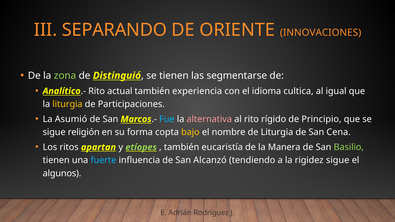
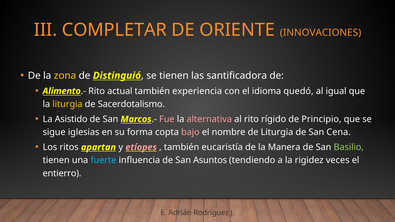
SEPARANDO: SEPARANDO -> COMPLETAR (114, 30)
zona colour: light green -> yellow (65, 76)
segmentarse: segmentarse -> santificadora (237, 76)
Analítico: Analítico -> Alimento (62, 91)
cultica: cultica -> quedó (298, 91)
Participaciones: Participaciones -> Sacerdotalismo (131, 104)
Asumió: Asumió -> Asistido (71, 119)
Fue colour: light blue -> pink (167, 119)
religión: religión -> iglesias (84, 132)
bajo colour: yellow -> pink (190, 132)
etíopes colour: light green -> pink (141, 147)
Alcanzó: Alcanzó -> Asuntos (210, 160)
rigidez sigue: sigue -> veces (338, 160)
algunos: algunos -> entierro (62, 173)
